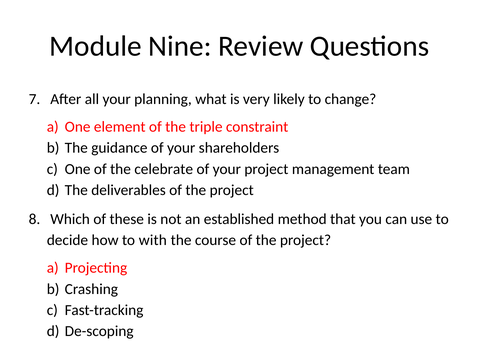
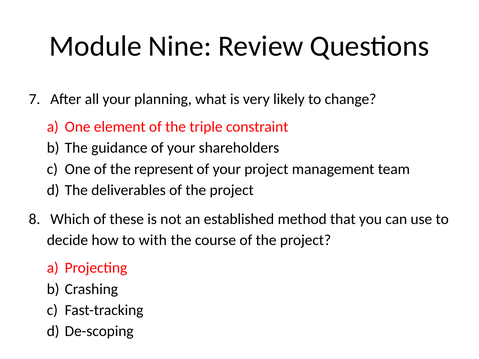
celebrate: celebrate -> represent (164, 169)
